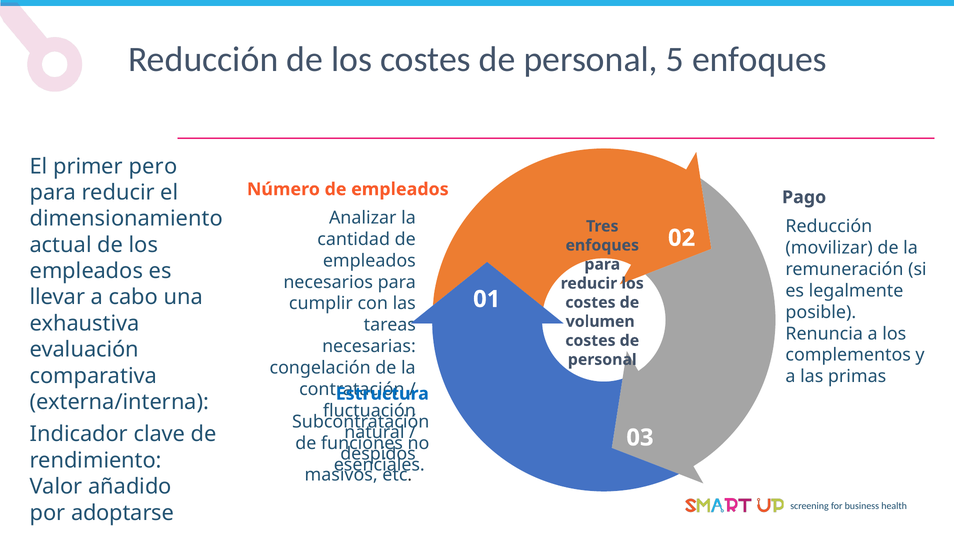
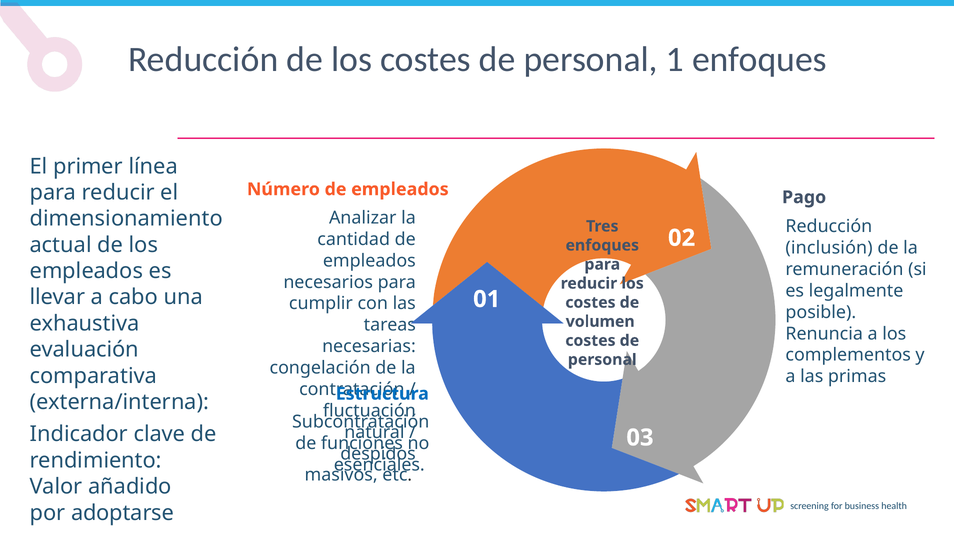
5: 5 -> 1 (675, 59)
pero: pero -> línea (153, 167)
movilizar: movilizar -> inclusión (829, 248)
